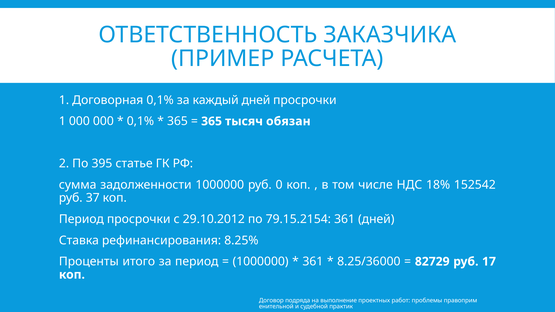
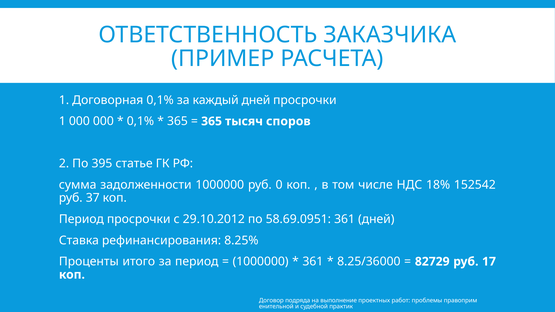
обязан: обязан -> споров (288, 121)
79.15.2154: 79.15.2154 -> 58.69.0951 (298, 219)
